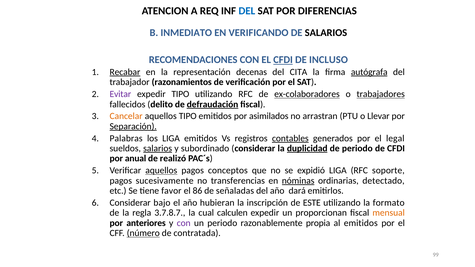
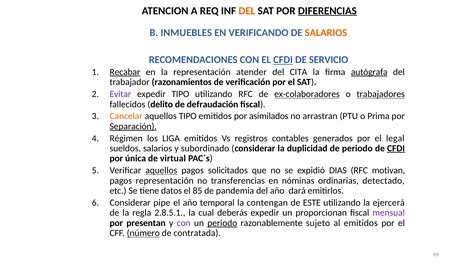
DEL colour: blue -> orange (247, 11)
DIFERENCIAS underline: none -> present (327, 11)
INMEDIATO: INMEDIATO -> INMUEBLES (186, 33)
SALARIOS colour: black -> orange (326, 33)
INCLUSO: INCLUSO -> SERVICIO (329, 60)
decenas: decenas -> atender (251, 72)
defraudación underline: present -> none (213, 104)
Llevar: Llevar -> Prima (378, 116)
Palabras: Palabras -> Régimen (126, 138)
contables underline: present -> none (290, 138)
salarios underline: present -> none (158, 149)
duplicidad underline: present -> none (307, 149)
CFDI underline: none -> present (396, 149)
anual: anual -> única (136, 159)
realizó: realizó -> virtual (173, 159)
conceptos: conceptos -> solicitados (228, 171)
expidió LIGA: LIGA -> DIAS (338, 171)
soporte: soporte -> motivan (388, 171)
pagos sucesivamente: sucesivamente -> representación (165, 181)
nóminas underline: present -> none (298, 181)
favor: favor -> datos (171, 191)
86: 86 -> 85 (197, 191)
señaladas: señaladas -> pandemia (235, 191)
bajo: bajo -> pipe (162, 203)
hubieran: hubieran -> temporal (217, 203)
inscripción: inscripción -> contengan (267, 203)
formato: formato -> ejercerá (389, 203)
3.7.8.7: 3.7.8.7 -> 2.8.5.1 (170, 213)
calculen: calculen -> deberás (232, 213)
mensual colour: orange -> purple (389, 213)
anteriores: anteriores -> presentan (146, 223)
periodo underline: none -> present (222, 223)
propia: propia -> sujeto (318, 223)
